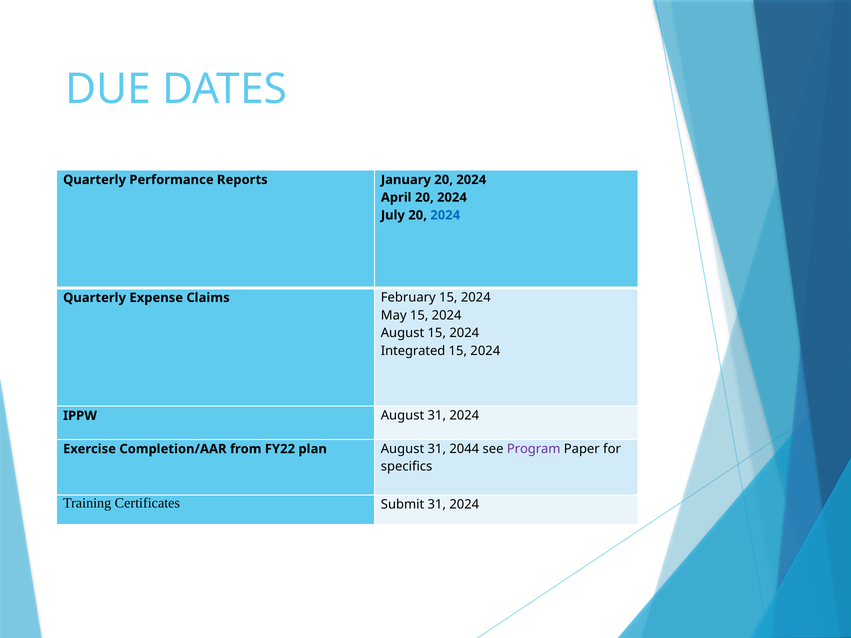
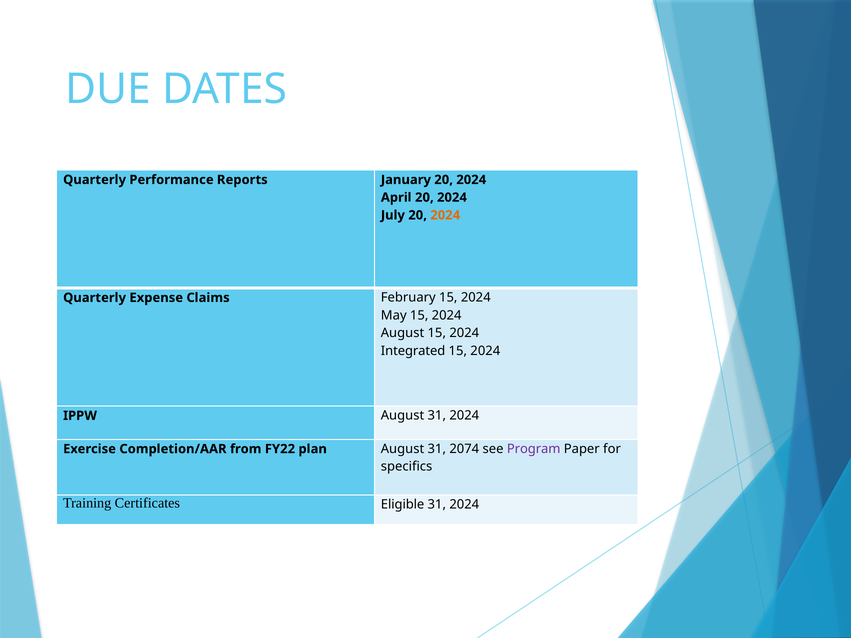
2024 colour: blue -> orange (445, 215)
2044: 2044 -> 2074 (464, 449)
Submit: Submit -> Eligible (403, 505)
